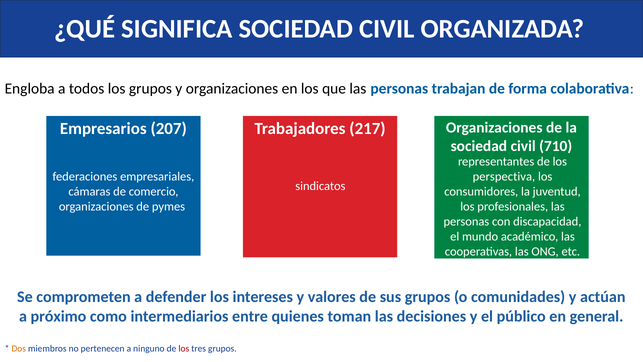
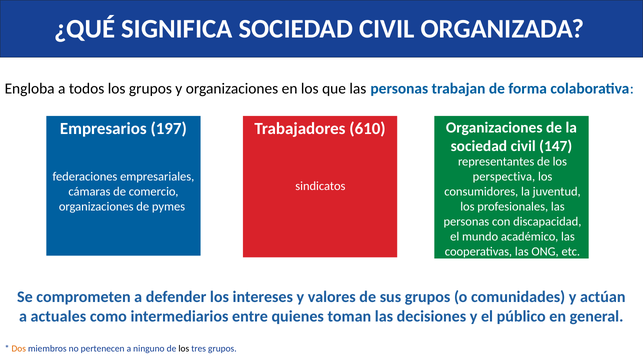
207: 207 -> 197 (169, 129)
217: 217 -> 610 (367, 129)
710: 710 -> 147 (556, 146)
próximo: próximo -> actuales (58, 316)
los colour: red -> black (184, 348)
